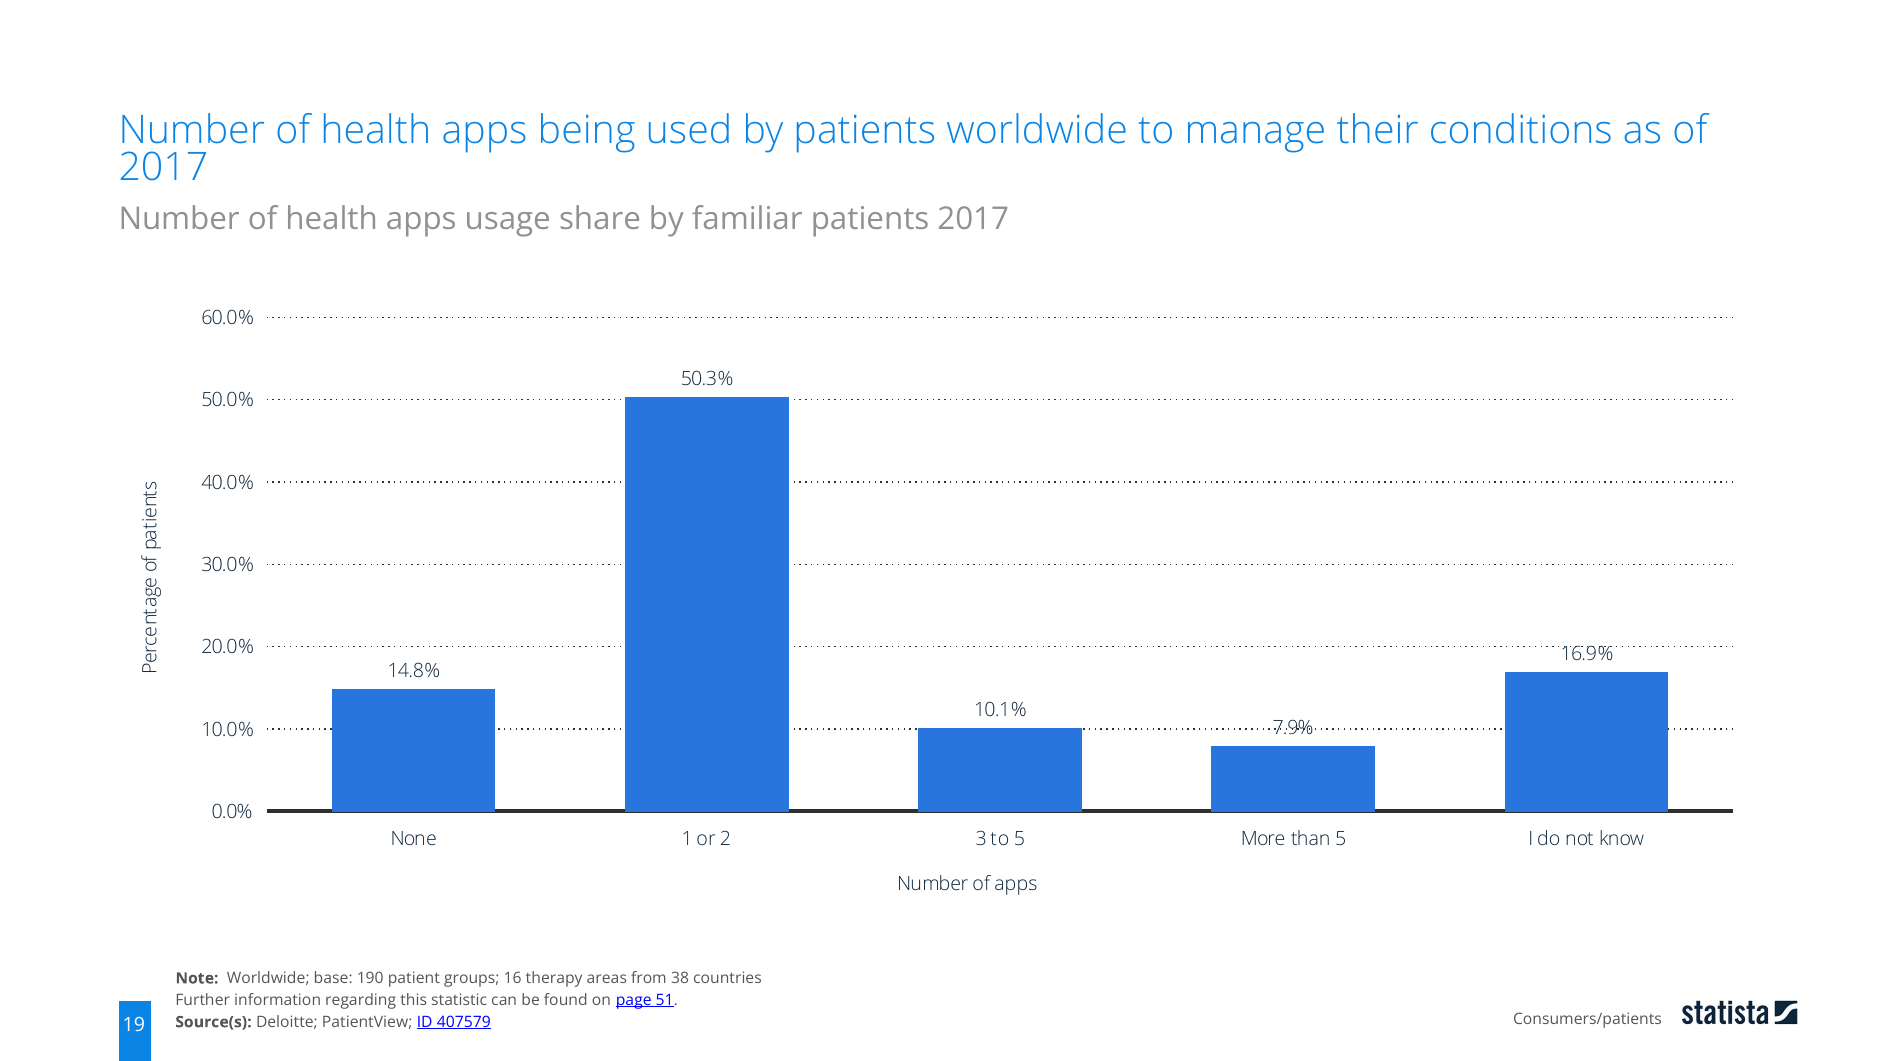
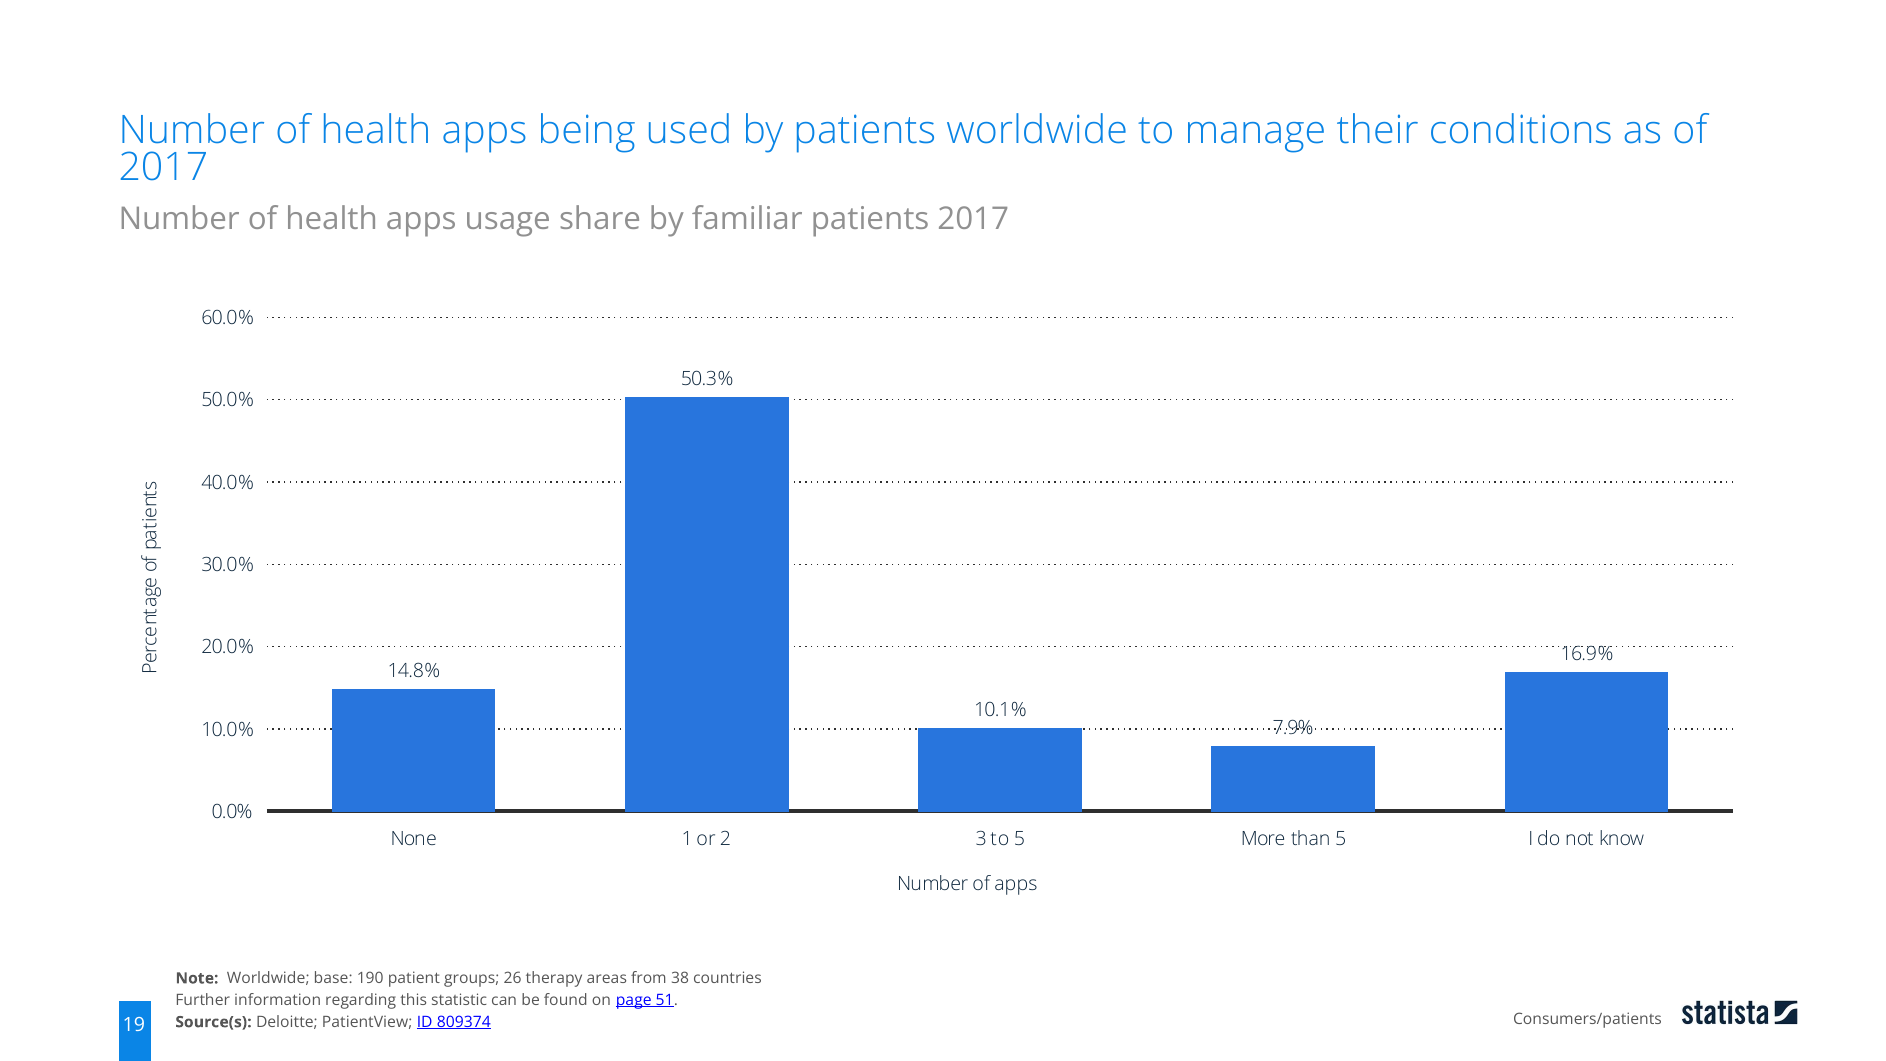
16: 16 -> 26 (513, 978)
407579: 407579 -> 809374 (464, 1022)
